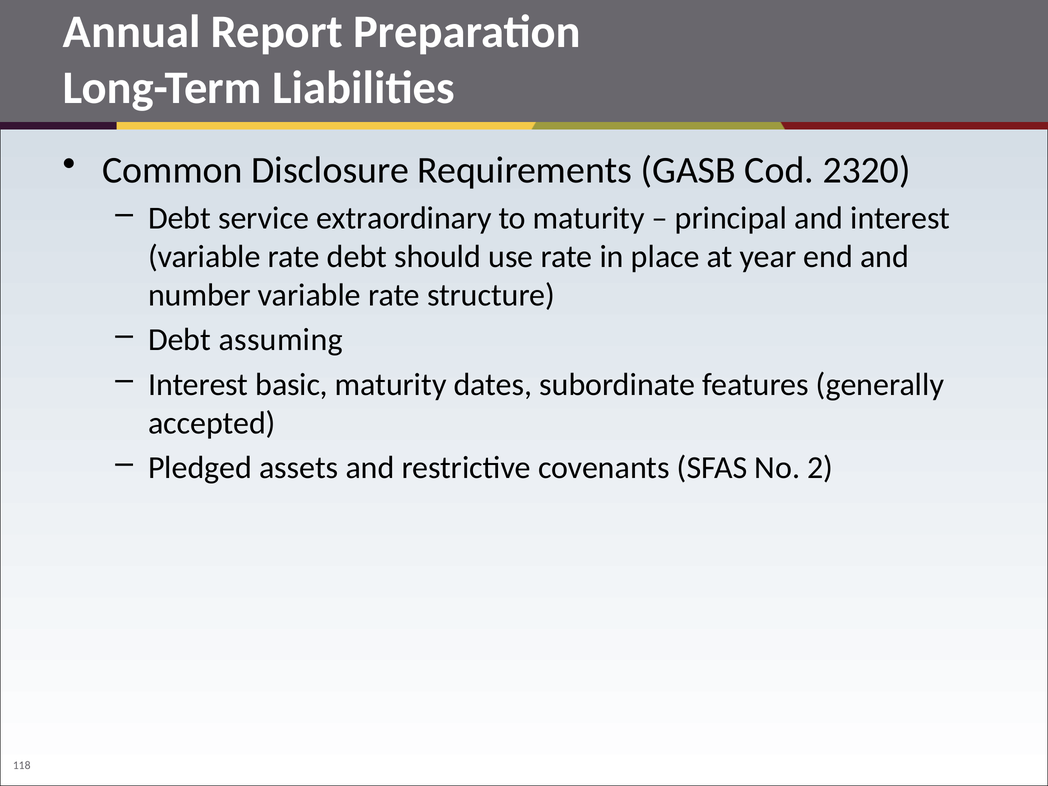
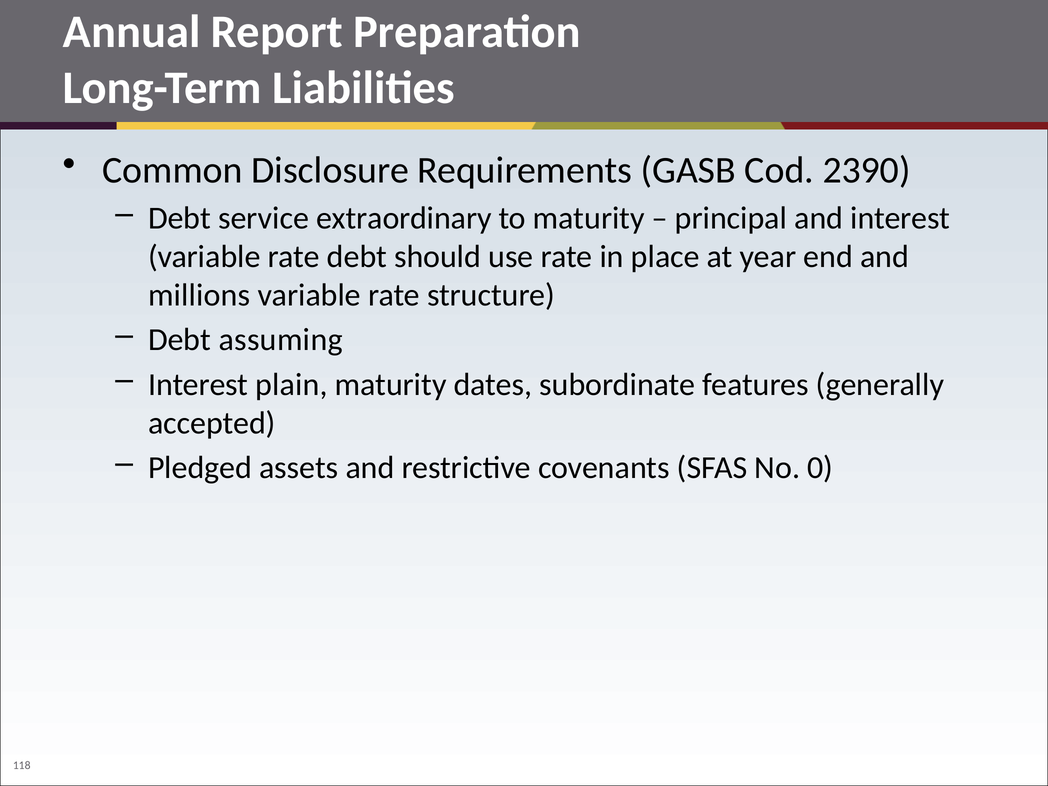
2320: 2320 -> 2390 (867, 170)
number: number -> millions (199, 295)
basic: basic -> plain (291, 385)
2: 2 -> 0 (820, 468)
